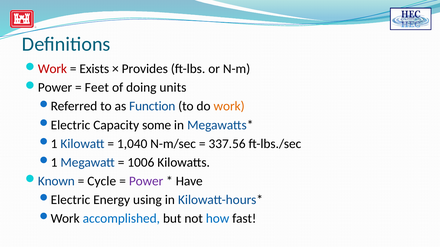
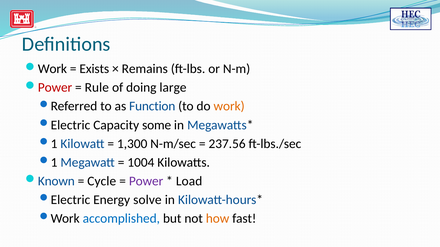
Work colour: red -> black (52, 69)
Provides: Provides -> Remains (145, 69)
Power colour: black -> red (55, 88)
Feet: Feet -> Rule (97, 88)
units: units -> large (173, 88)
1,040: 1,040 -> 1,300 (132, 144)
337.56: 337.56 -> 237.56 (227, 144)
1006: 1006 -> 1004 (141, 163)
Have: Have -> Load (189, 181)
using: using -> solve (147, 200)
how colour: blue -> orange (218, 219)
